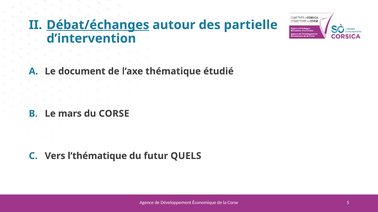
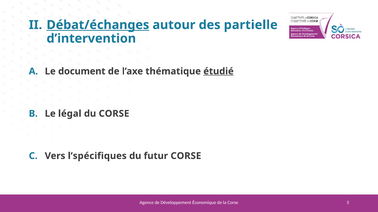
étudié underline: none -> present (219, 71)
mars: mars -> légal (70, 114)
l’thématique: l’thématique -> l’spécifiques (97, 156)
futur QUELS: QUELS -> CORSE (186, 156)
